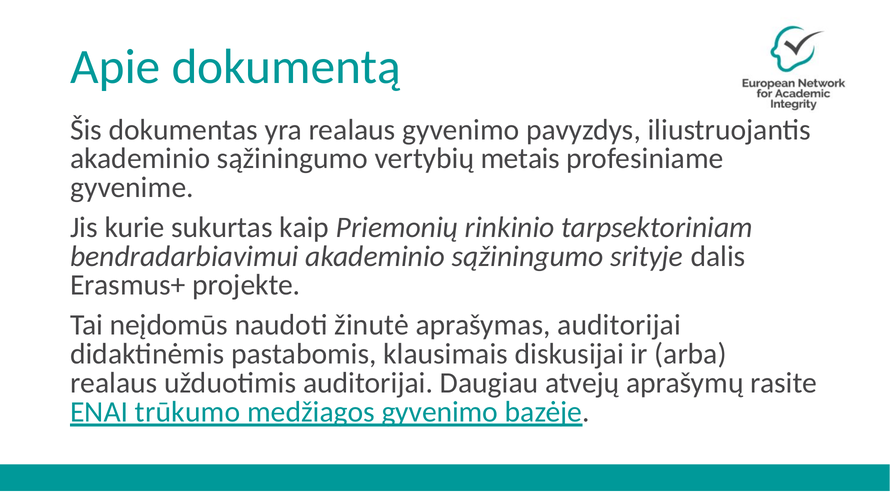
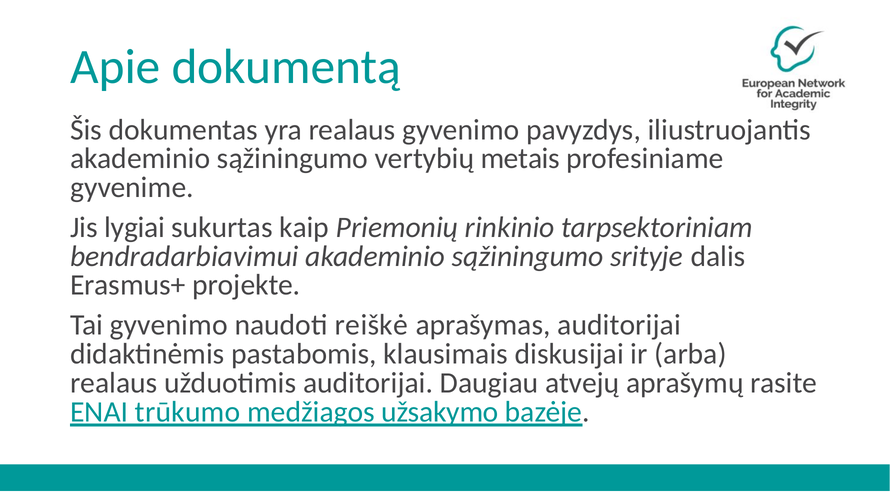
kurie: kurie -> lygiai (135, 227)
Tai neįdomūs: neįdomūs -> gyvenimo (169, 325)
žinutė: žinutė -> reiškė (371, 325)
medžiagos gyvenimo: gyvenimo -> užsakymo (440, 412)
